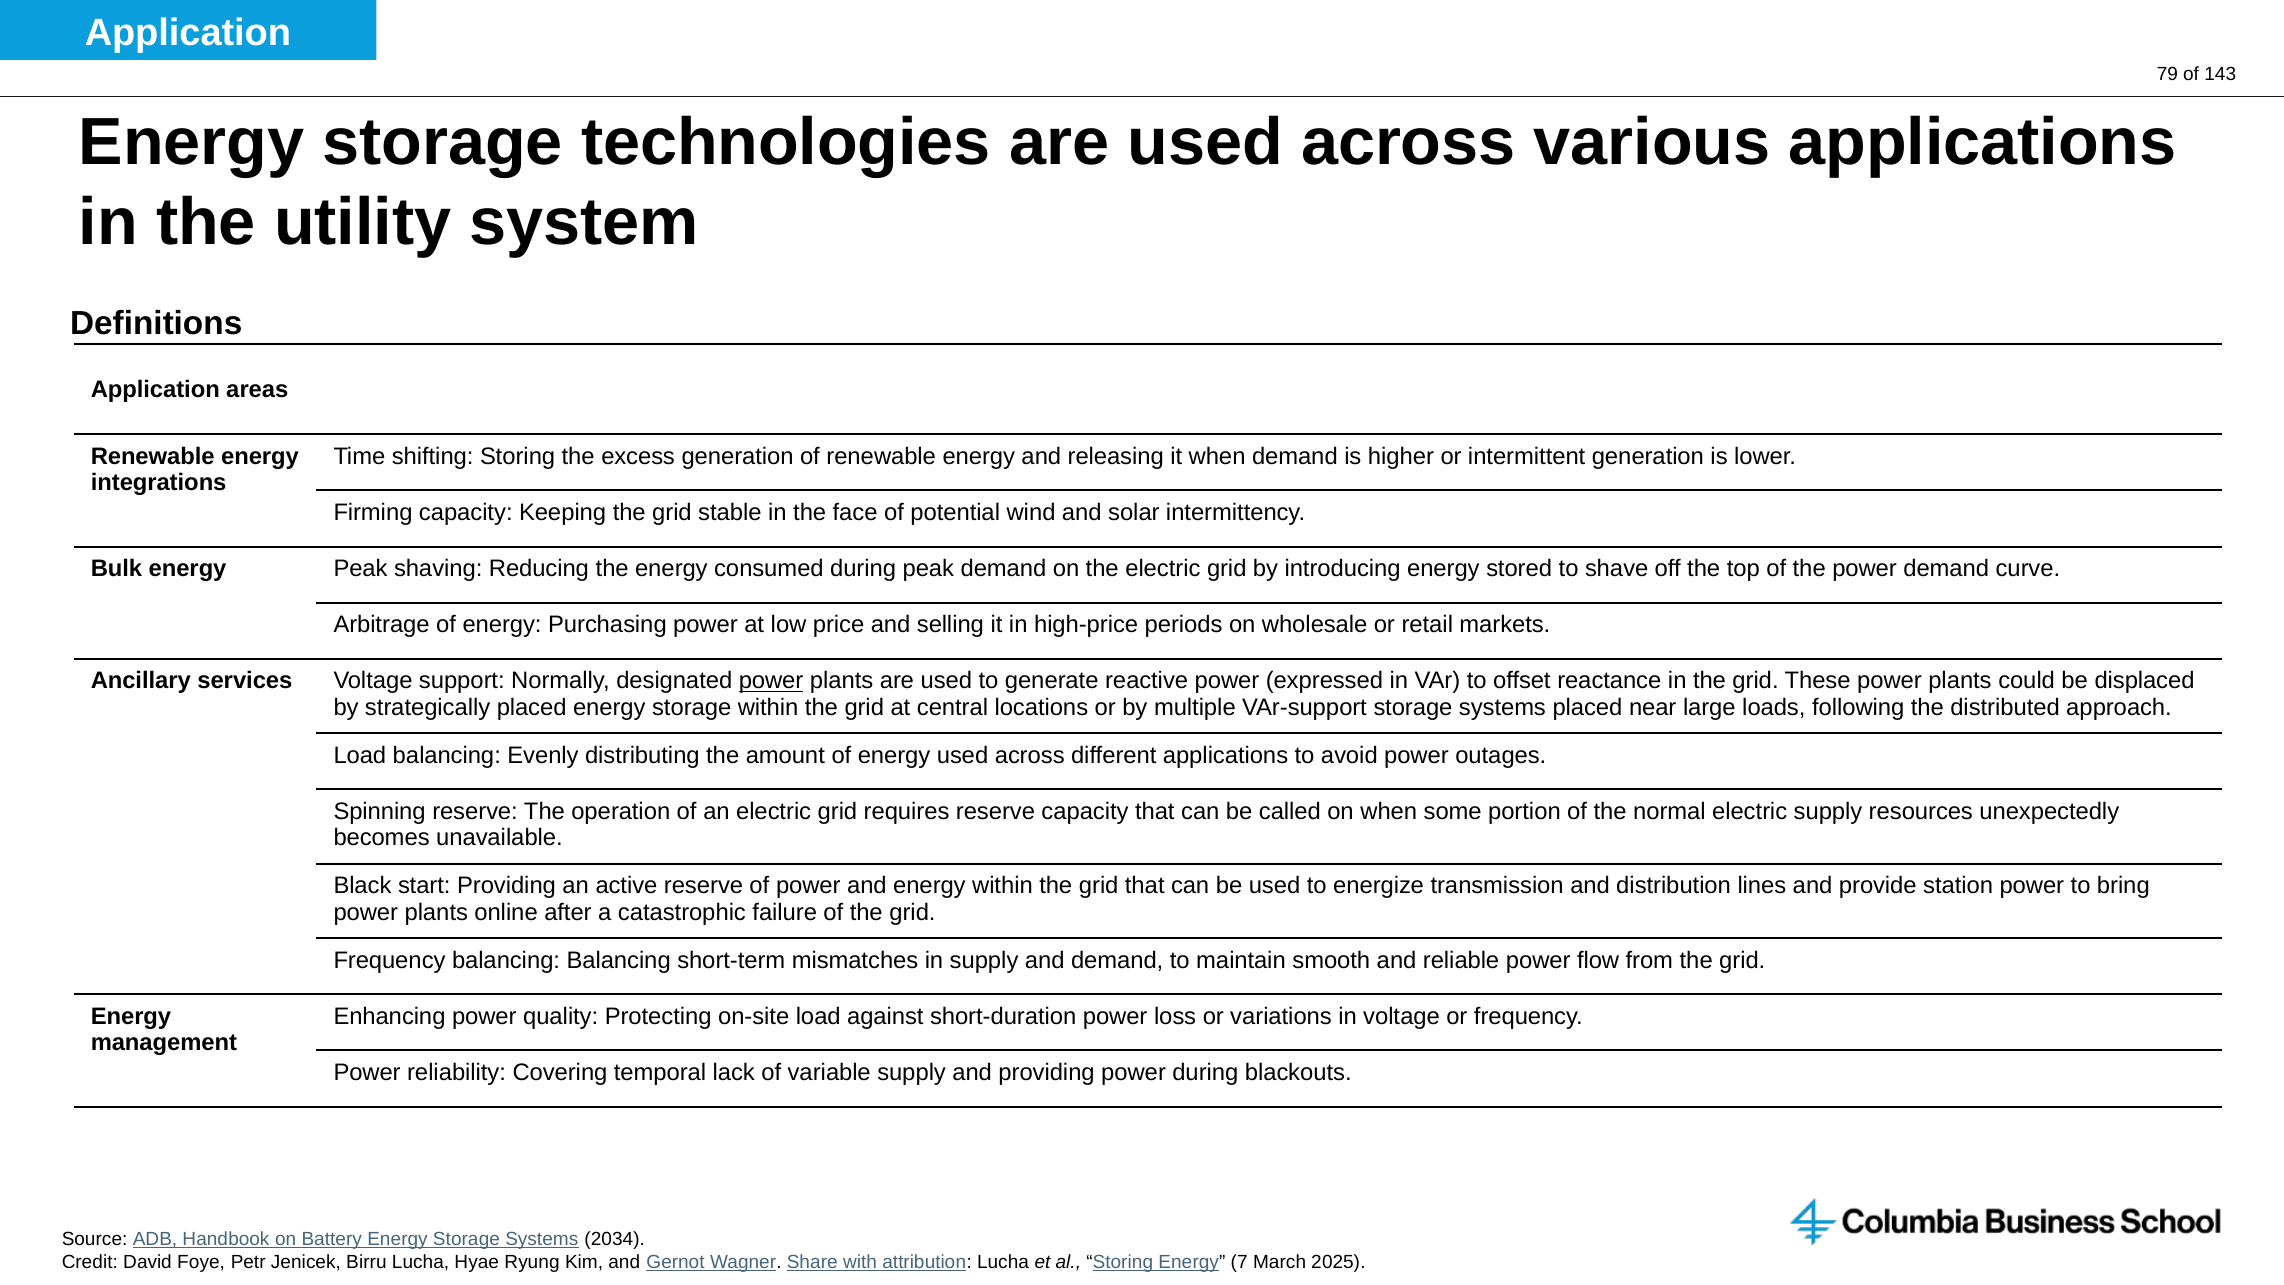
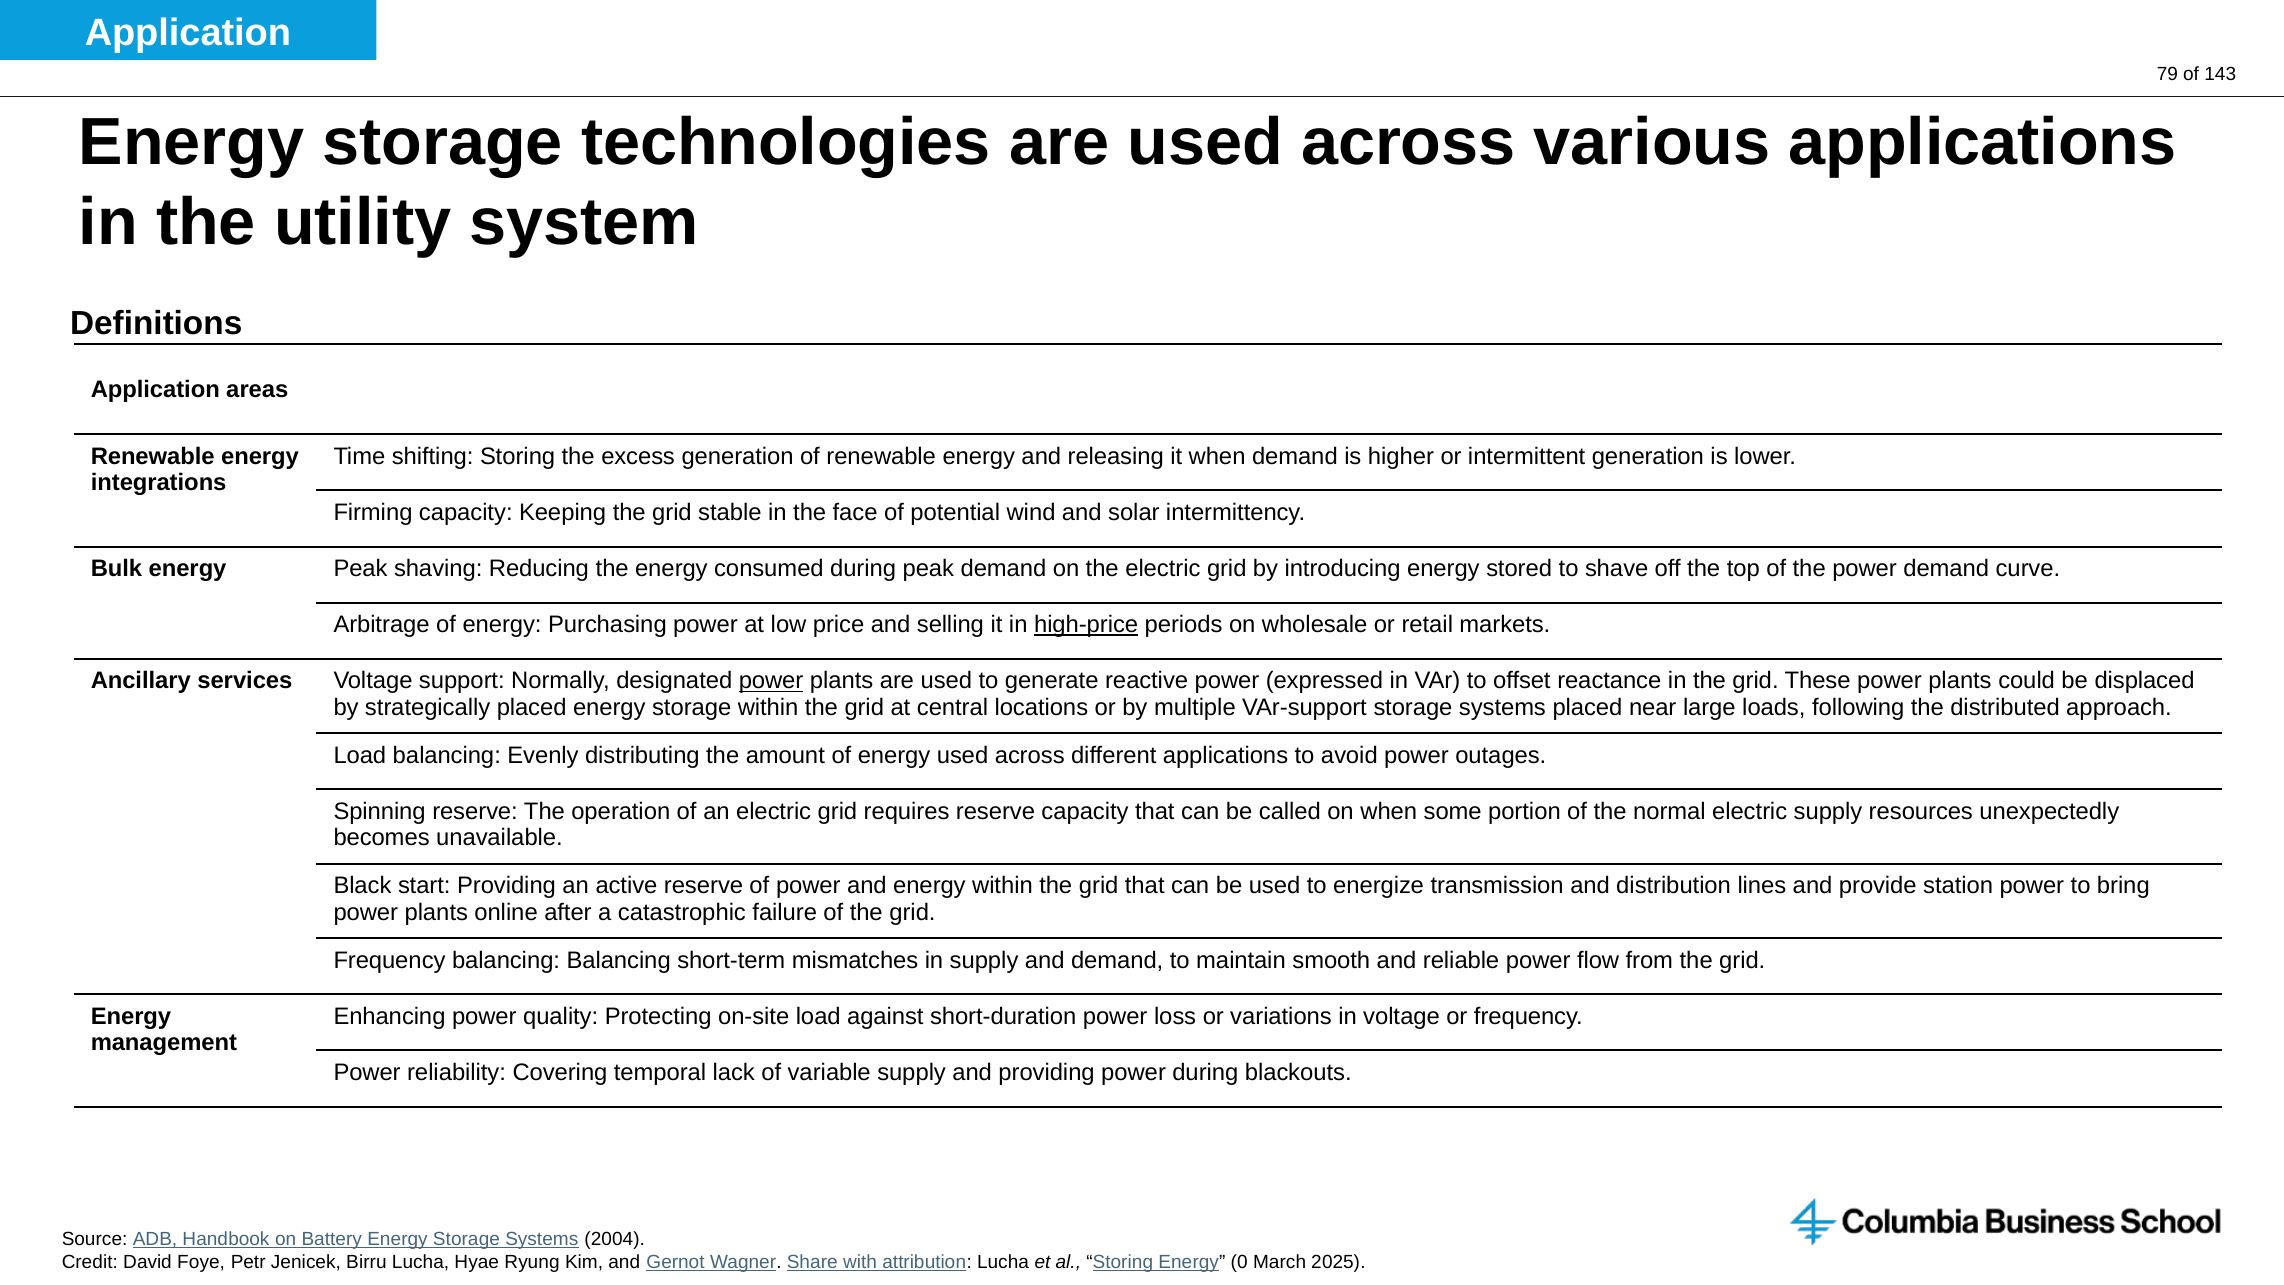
high-price underline: none -> present (1086, 625)
2034: 2034 -> 2004 (615, 1239)
7: 7 -> 0 (1239, 1262)
